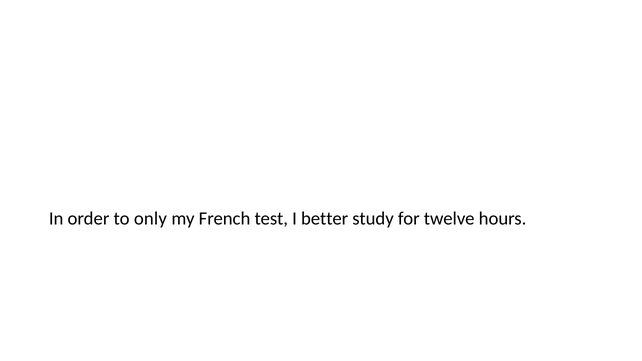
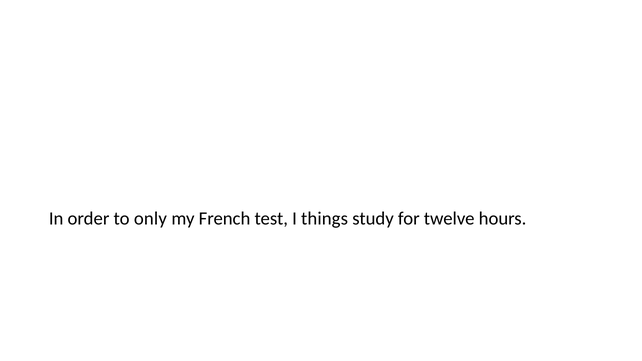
better: better -> things (325, 218)
